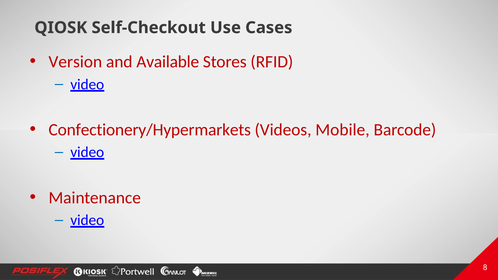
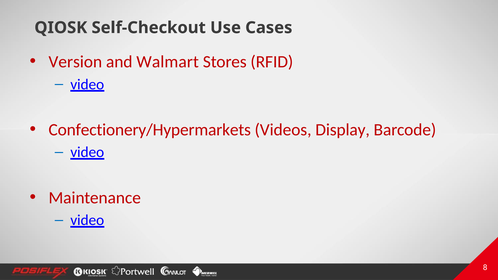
Available: Available -> Walmart (168, 62)
Mobile: Mobile -> Display (343, 130)
